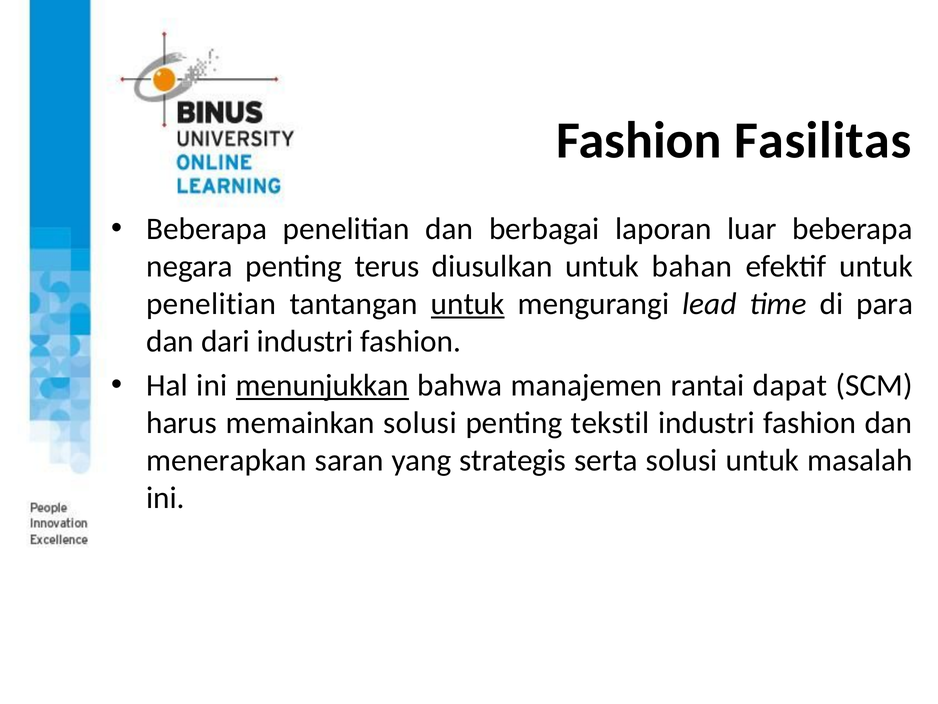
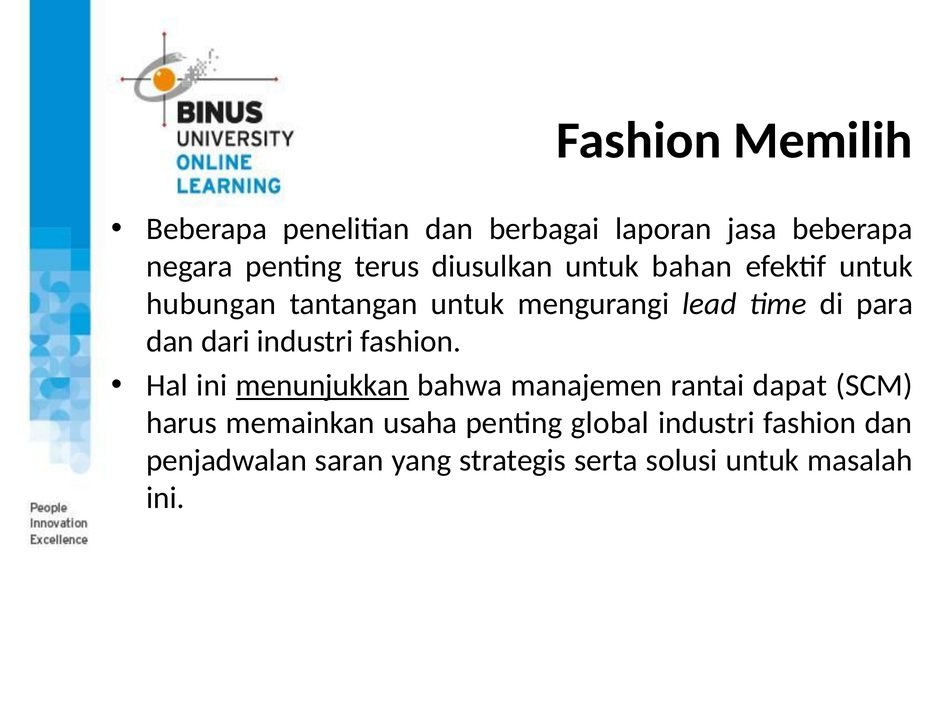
Fasilitas: Fasilitas -> Memilih (823, 140)
luar: luar -> jasa (752, 229)
penelitian: penelitian -> hubungan (211, 304)
untuk underline: present -> none (468, 304)
memainkan solusi: solusi -> usaha (420, 423)
tekstil: tekstil -> global (610, 423)
menerapkan: menerapkan -> penjadwalan (227, 460)
